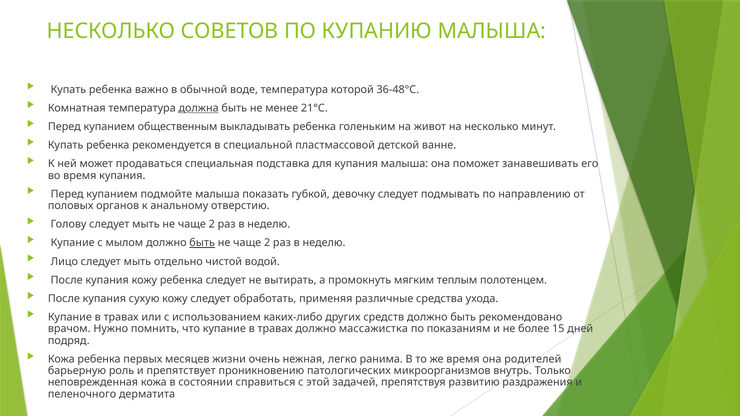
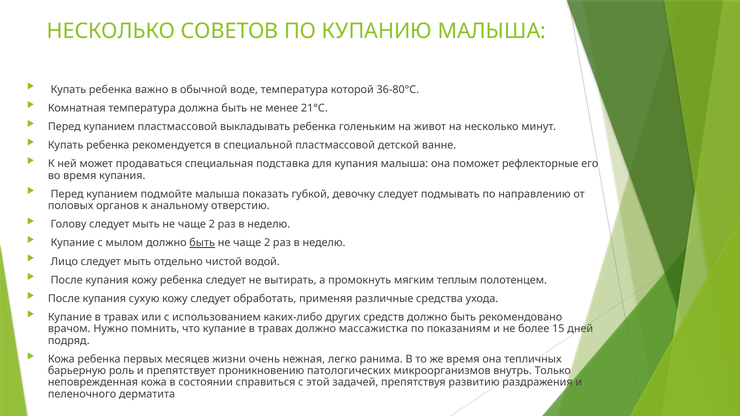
36-48°С: 36-48°С -> 36-80°С (398, 90)
должна underline: present -> none (199, 108)
купанием общественным: общественным -> пластмассовой (177, 127)
занавешивать: занавешивать -> рефлекторные (540, 164)
родителей: родителей -> тепличных (533, 359)
